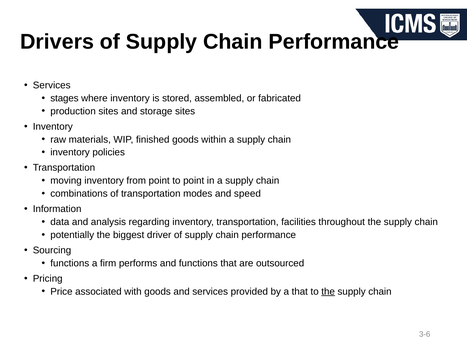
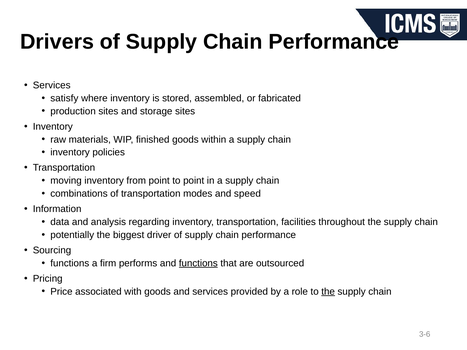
stages: stages -> satisfy (64, 98)
functions underline: none -> present (198, 263)
a that: that -> role (300, 292)
